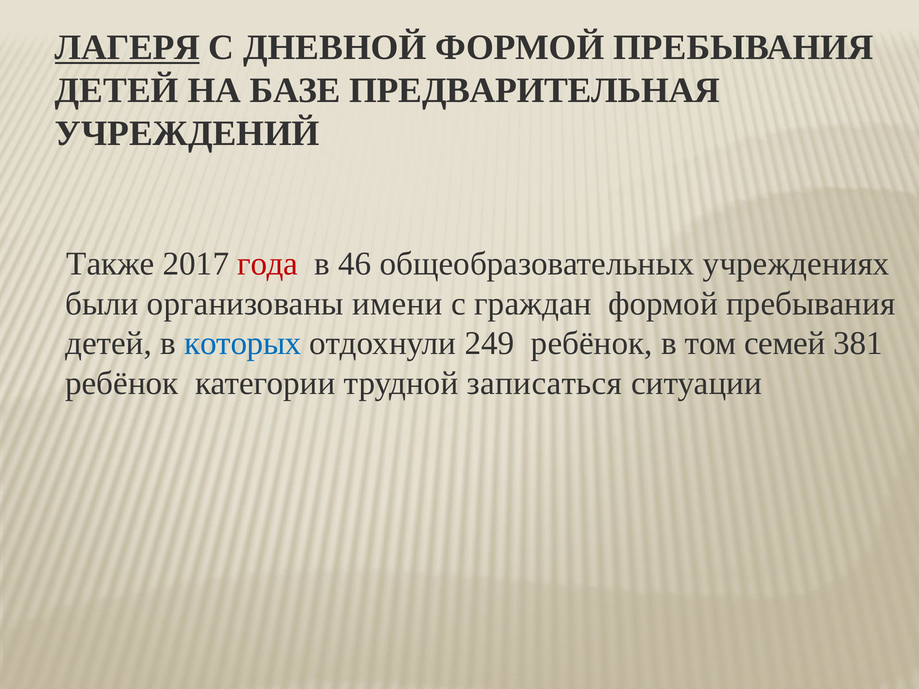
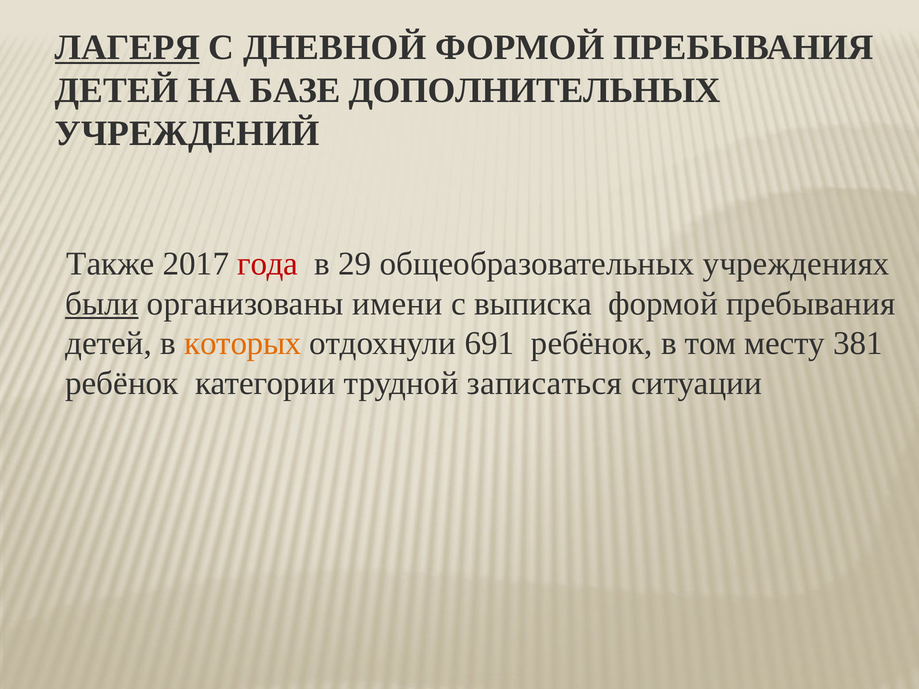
ПРЕДВАРИТЕЛЬНАЯ: ПРЕДВАРИТЕЛЬНАЯ -> ДОПОЛНИТЕЛЬНЫХ (535, 91)
46: 46 -> 29 (355, 264)
были underline: none -> present (102, 304)
граждан: граждан -> выписка (533, 304)
которых colour: blue -> orange (243, 344)
249: 249 -> 691 (489, 344)
семей: семей -> месту (785, 344)
